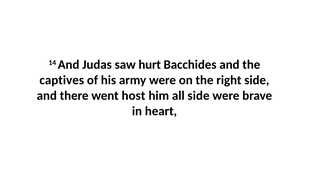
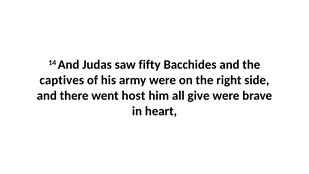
hurt: hurt -> fifty (150, 65)
all side: side -> give (199, 96)
